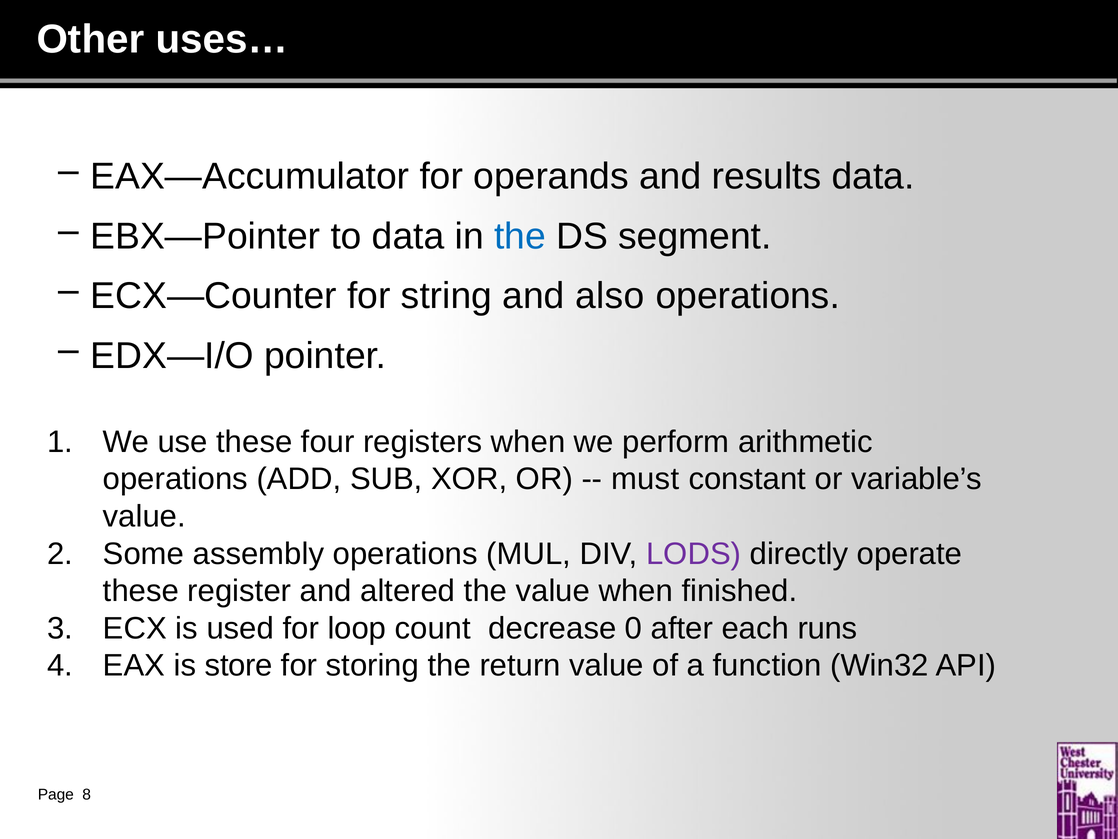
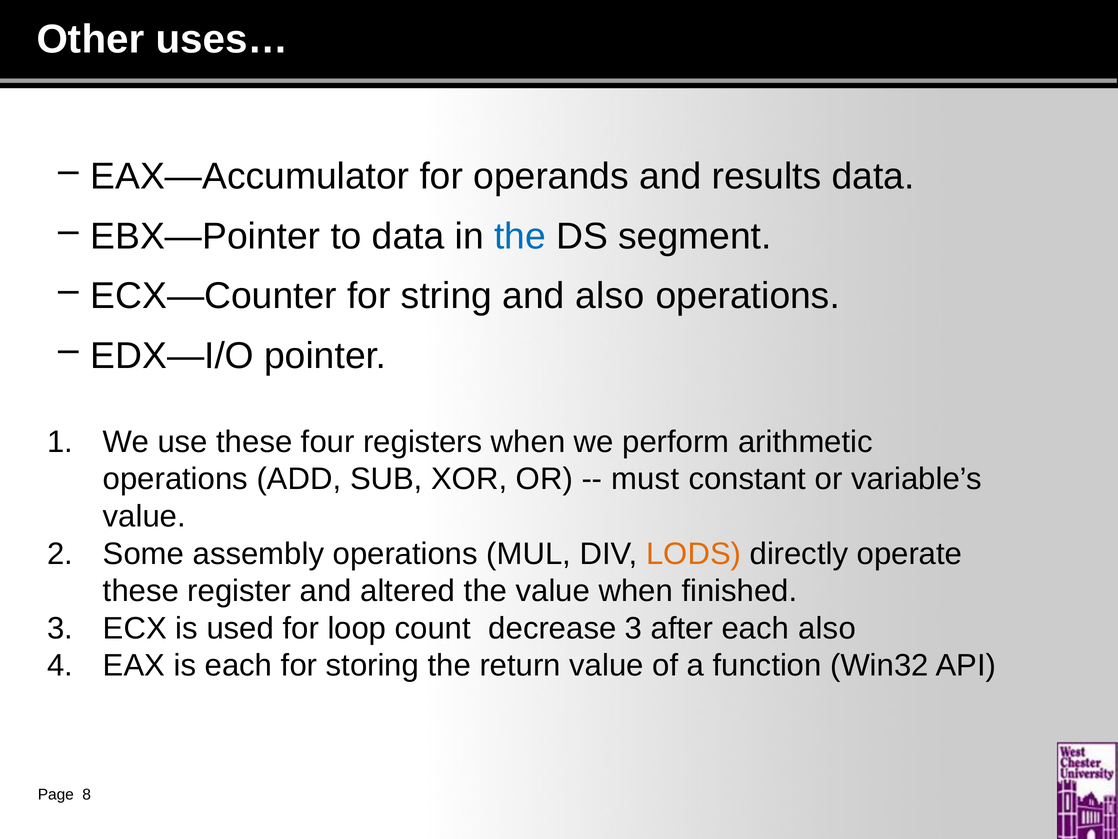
LODS colour: purple -> orange (694, 553)
decrease 0: 0 -> 3 (634, 628)
each runs: runs -> also (827, 628)
is store: store -> each (239, 665)
